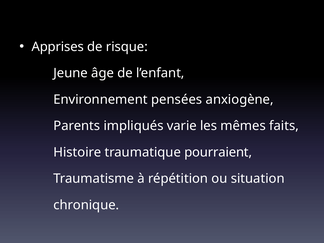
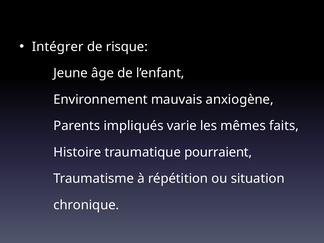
Apprises: Apprises -> Intégrer (58, 47)
pensées: pensées -> mauvais (177, 99)
